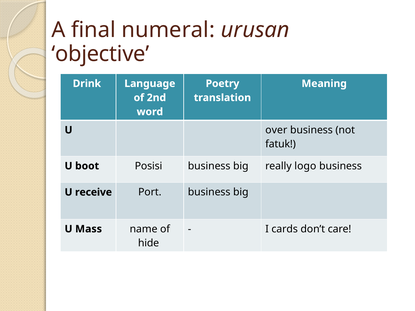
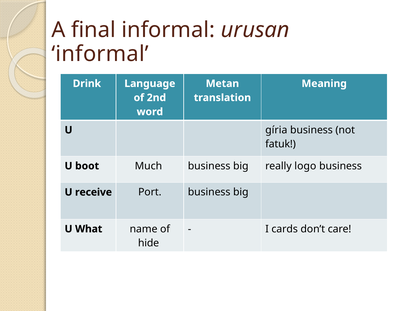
final numeral: numeral -> informal (168, 30)
objective: objective -> informal (100, 54)
Poetry: Poetry -> Metan (222, 84)
over: over -> gíria (276, 130)
Posisi: Posisi -> Much (148, 166)
Mass: Mass -> What (89, 229)
